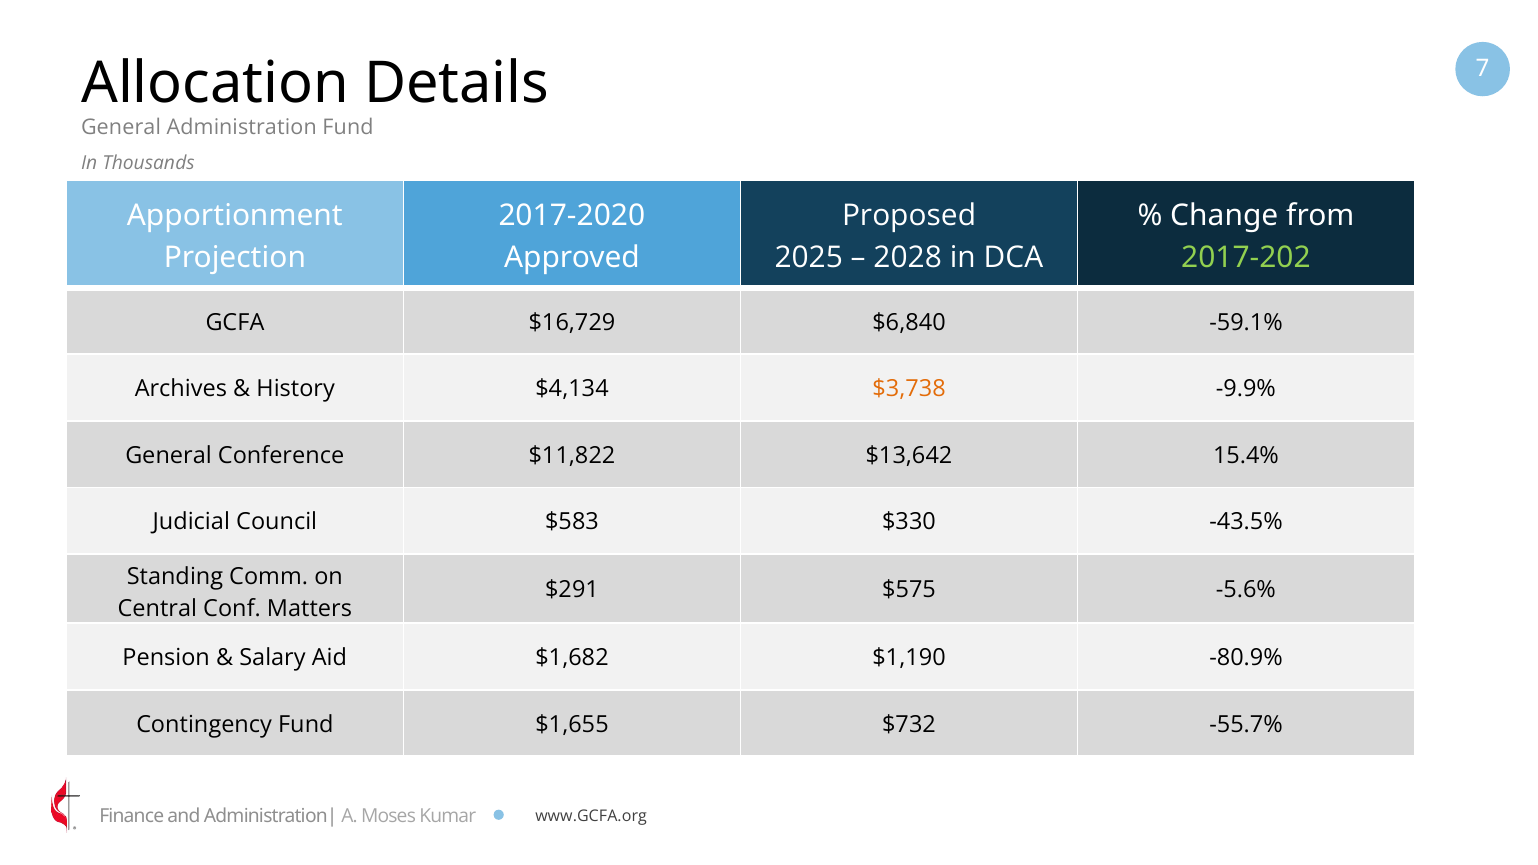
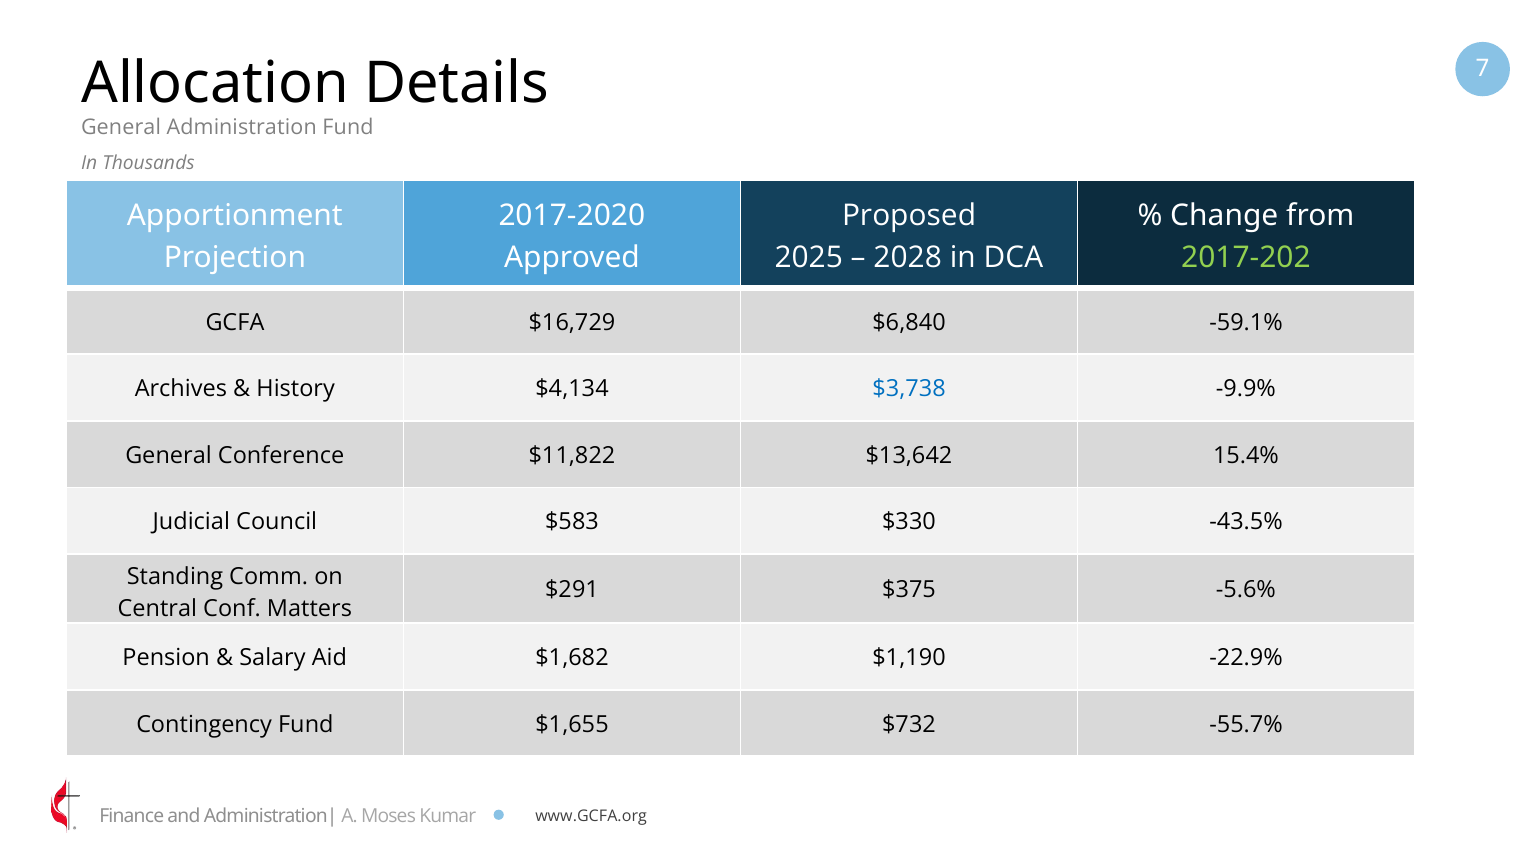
$3,738 colour: orange -> blue (909, 389)
$575: $575 -> $375 (909, 590)
-80.9%: -80.9% -> -22.9% (1246, 658)
